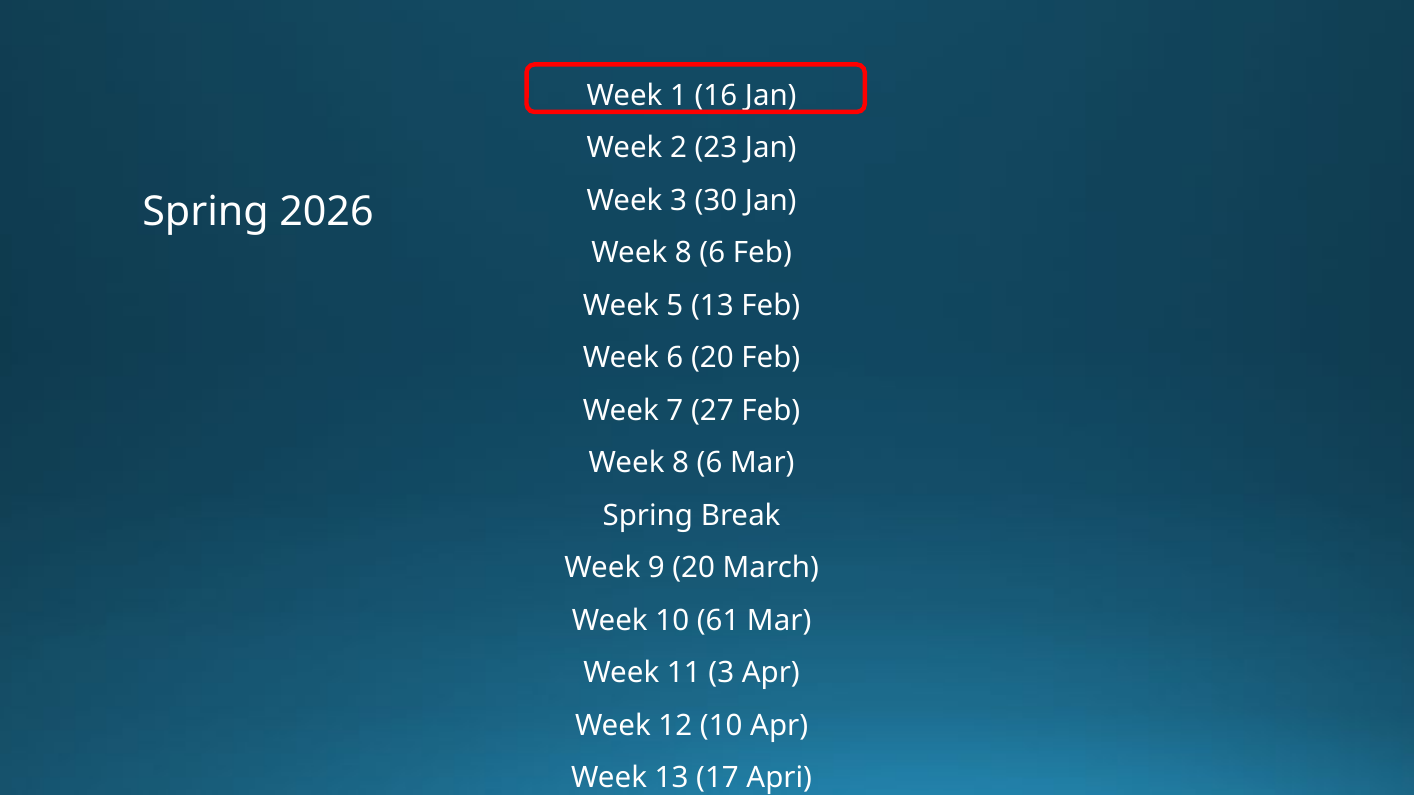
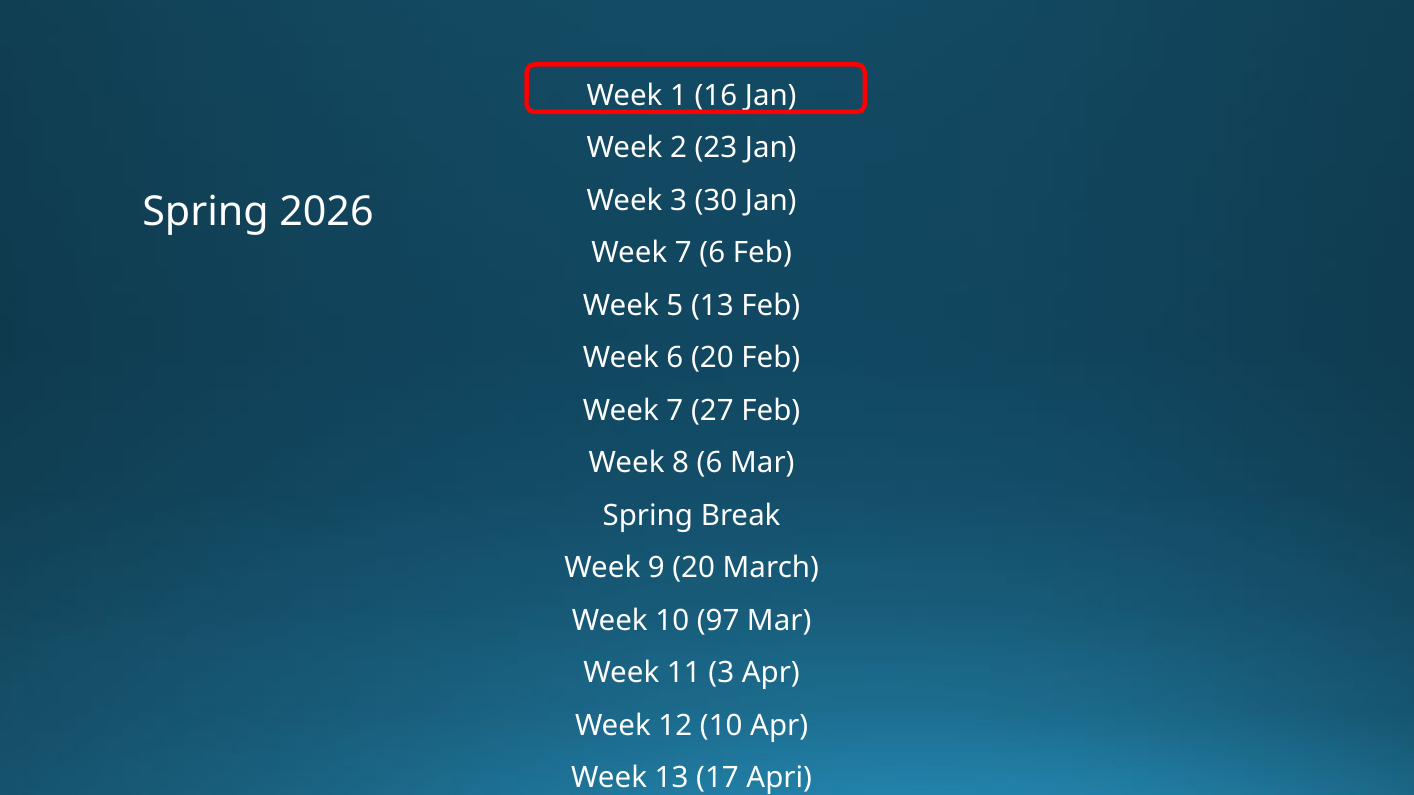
8: 8 -> 7 (683, 253)
61: 61 -> 97 (718, 621)
